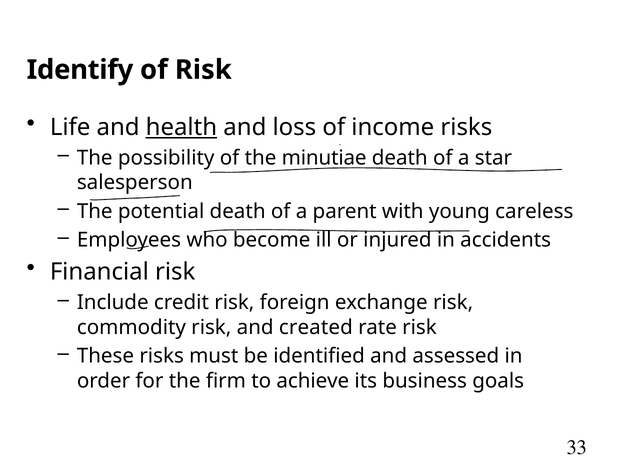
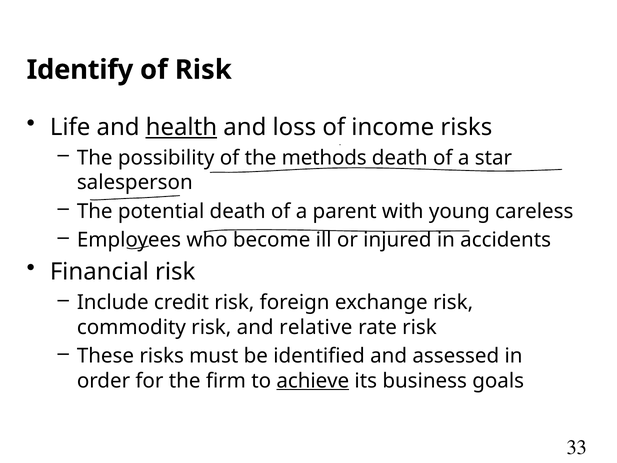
minutiae: minutiae -> methods (324, 158)
created: created -> relative (316, 327)
achieve underline: none -> present (313, 381)
